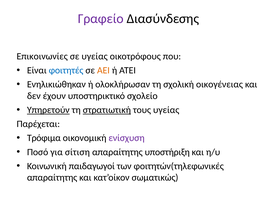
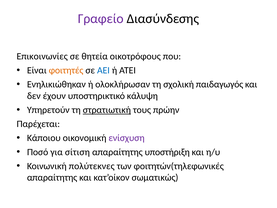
σε υγείας: υγείας -> θητεία (95, 56)
φοιτητές colour: blue -> orange (66, 70)
ΑΕΙ colour: orange -> blue (103, 70)
οικογένειας: οικογένειας -> παιδαγωγός (220, 84)
σχολείο: σχολείο -> κάλυψη (142, 96)
Υπηρετούν underline: present -> none (48, 110)
τους υγείας: υγείας -> πρώην (166, 110)
Τρόφιμα: Τρόφιμα -> Κάποιου (44, 138)
παιδαγωγοί: παιδαγωγοί -> πολύτεκνες (92, 166)
